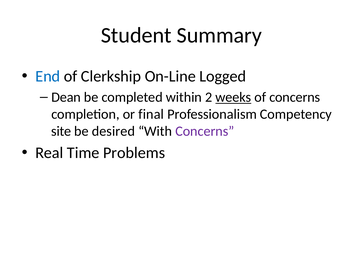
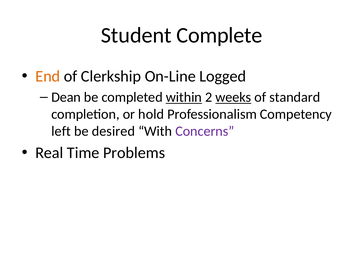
Summary: Summary -> Complete (219, 35)
End colour: blue -> orange (48, 76)
within underline: none -> present (184, 97)
of concerns: concerns -> standard (295, 97)
final: final -> hold (151, 114)
site: site -> left (61, 131)
